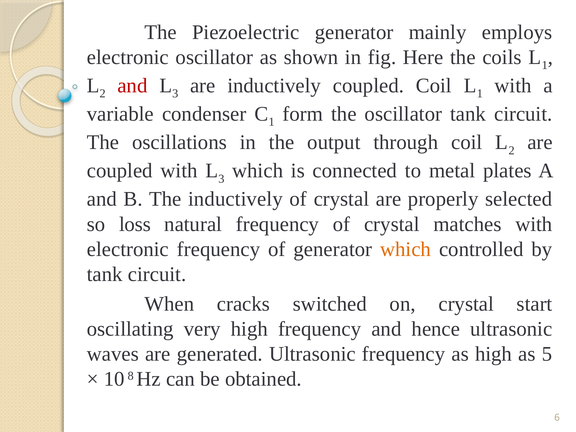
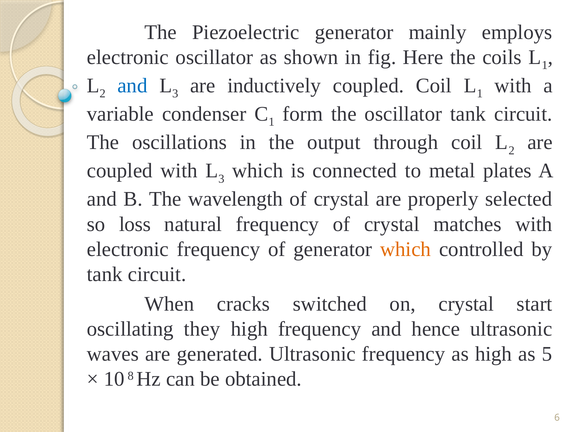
and colour: red -> blue (132, 86)
The inductively: inductively -> wavelength (236, 199)
very: very -> they (202, 329)
